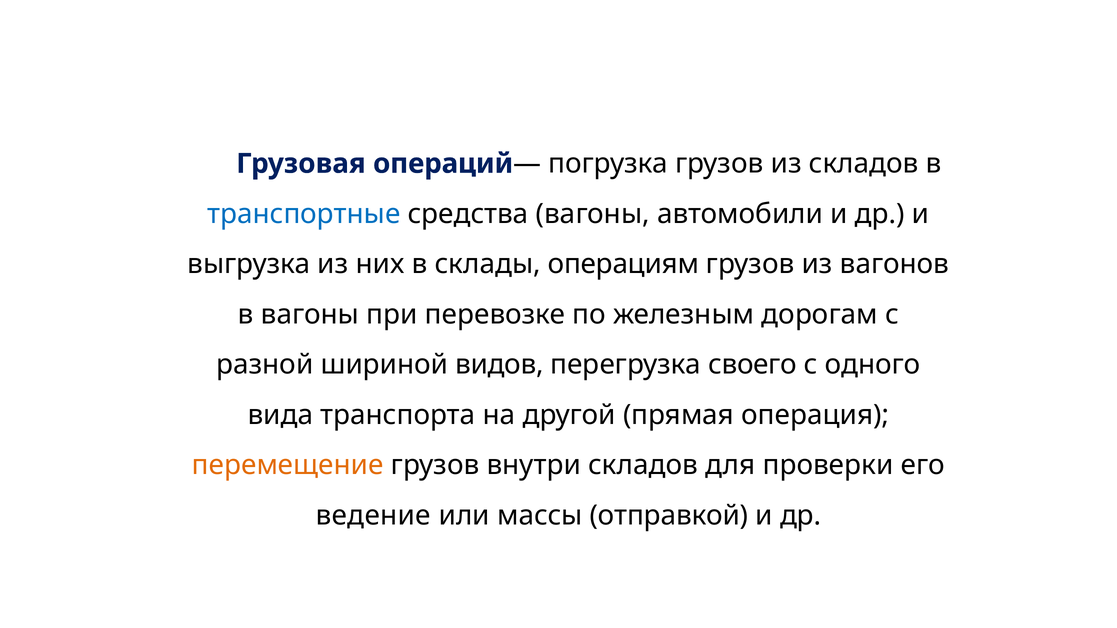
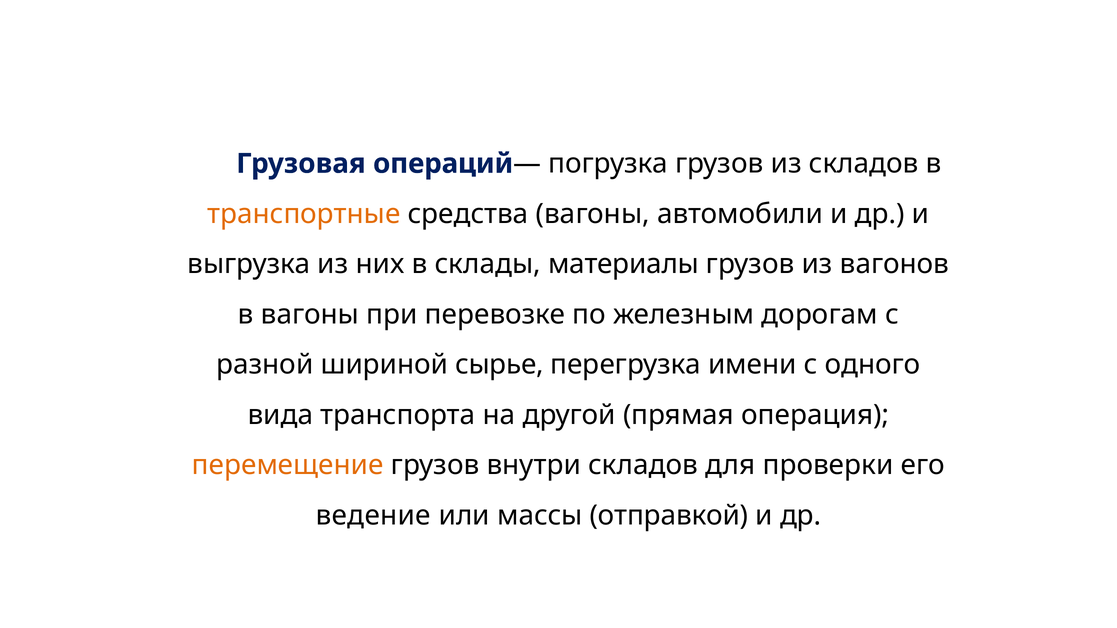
транспортные colour: blue -> orange (304, 214)
операциям: операциям -> материалы (623, 264)
видов: видов -> сырье (499, 365)
своего: своего -> имени (752, 365)
